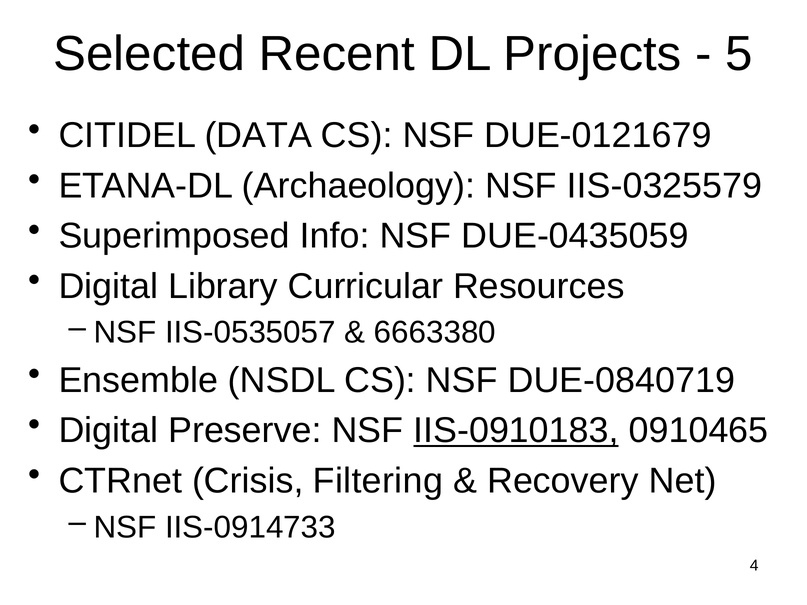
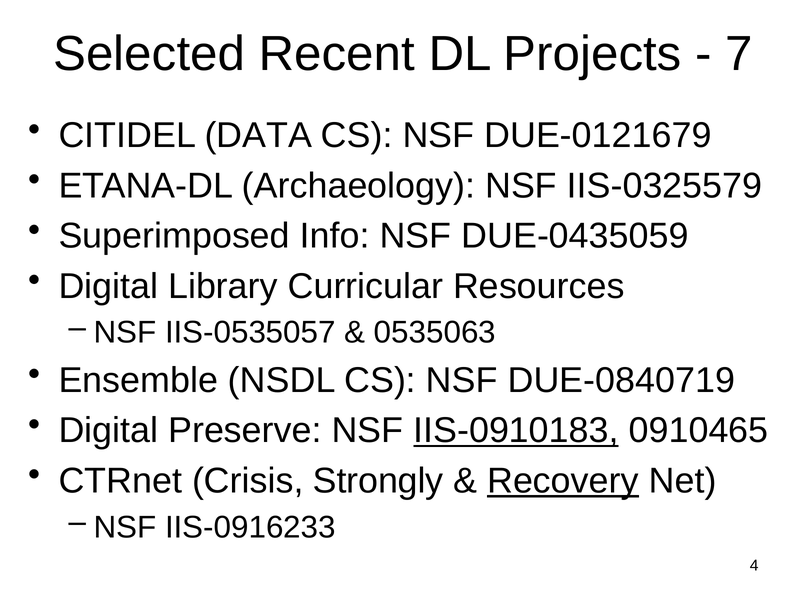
5: 5 -> 7 (739, 54)
6663380: 6663380 -> 0535063 (435, 333)
Filtering: Filtering -> Strongly (378, 481)
Recovery underline: none -> present (563, 481)
IIS-0914733: IIS-0914733 -> IIS-0916233 (250, 527)
